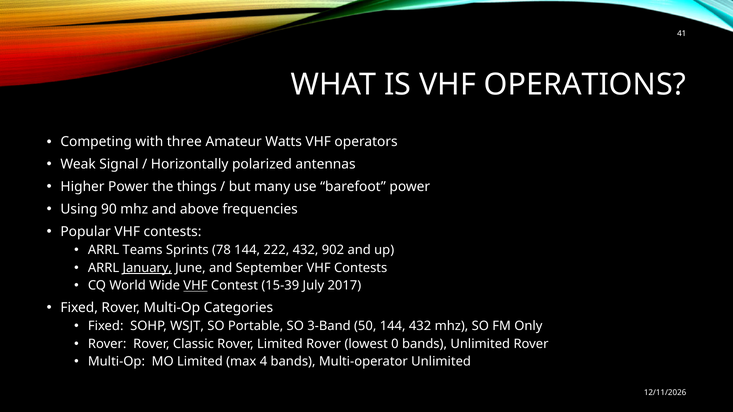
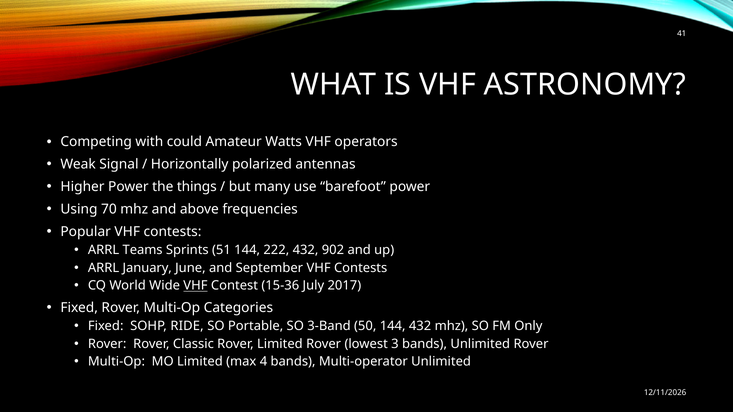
OPERATIONS: OPERATIONS -> ASTRONOMY (585, 85)
three: three -> could (184, 142)
90: 90 -> 70 (109, 209)
78: 78 -> 51 (221, 250)
January underline: present -> none (147, 268)
15-39: 15-39 -> 15-36 (280, 286)
WSJT: WSJT -> RIDE (187, 326)
0: 0 -> 3 (395, 344)
